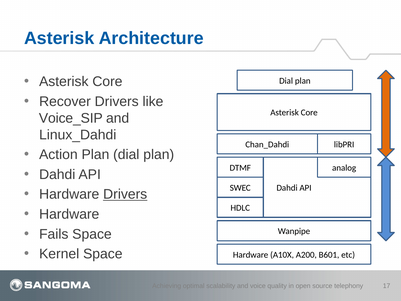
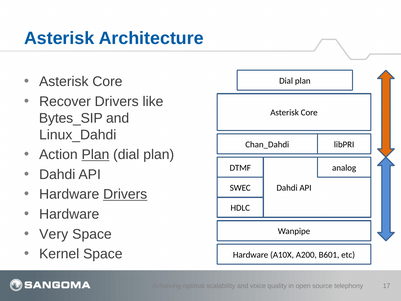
Voice_SIP: Voice_SIP -> Bytes_SIP (71, 118)
Plan underline: none -> present (95, 155)
Fails: Fails -> Very (54, 234)
